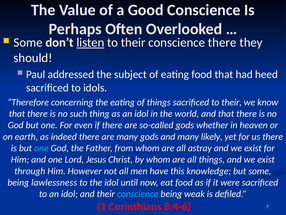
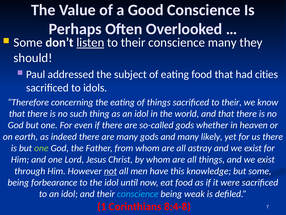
conscience there: there -> many (222, 42)
heed: heed -> cities (267, 74)
one colour: light blue -> light green (41, 148)
not underline: none -> present (110, 171)
lawlessness: lawlessness -> forbearance (54, 182)
8:4-6: 8:4-6 -> 8:4-8 (177, 206)
